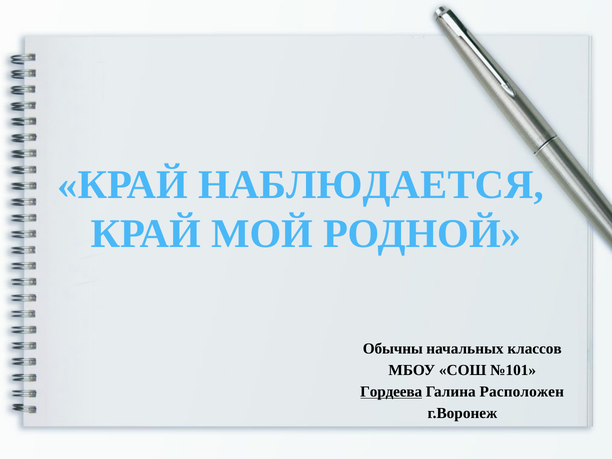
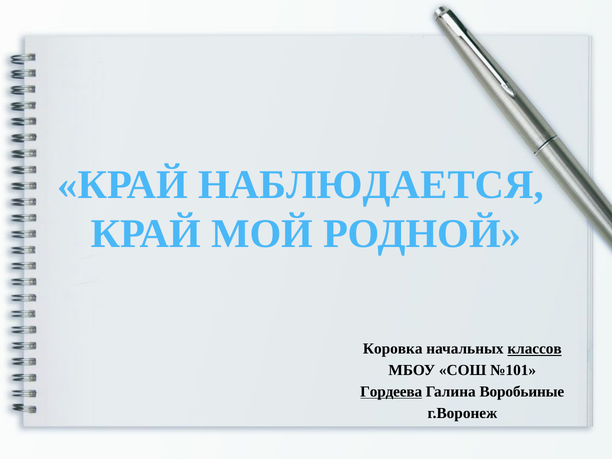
Обычны: Обычны -> Коровка (393, 349)
классов underline: none -> present (535, 349)
Расположен: Расположен -> Воробьиные (522, 392)
